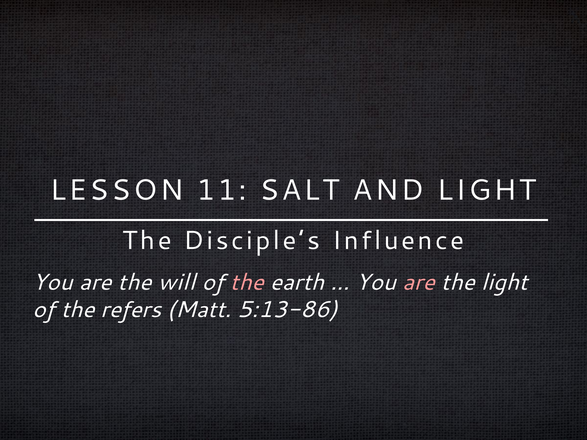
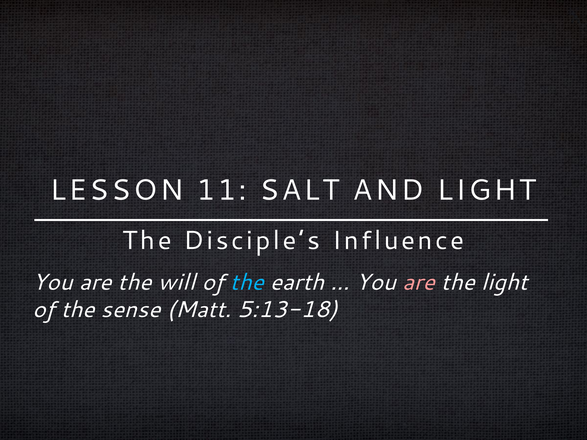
the colour: pink -> light blue (247, 282)
refers: refers -> sense (131, 310)
5:13-86: 5:13-86 -> 5:13-18 (288, 310)
